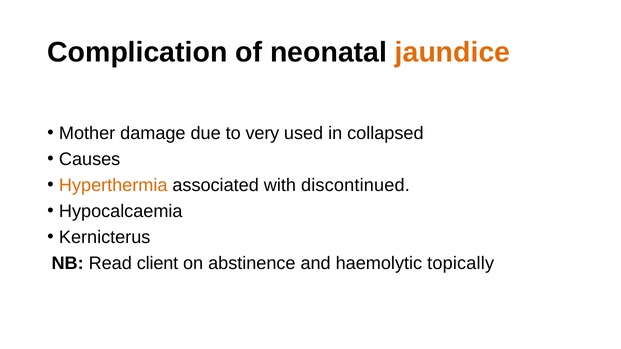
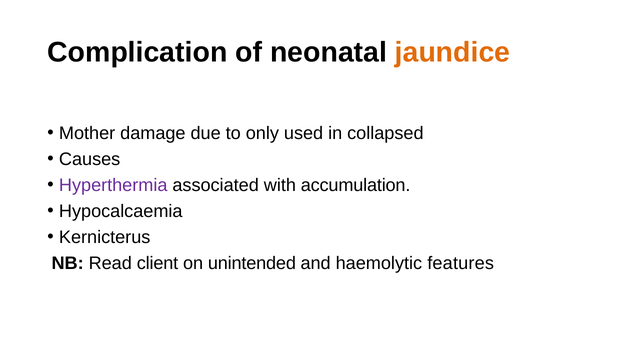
very: very -> only (262, 133)
Hyperthermia colour: orange -> purple (113, 185)
discontinued: discontinued -> accumulation (356, 185)
abstinence: abstinence -> unintended (252, 263)
topically: topically -> features (461, 263)
